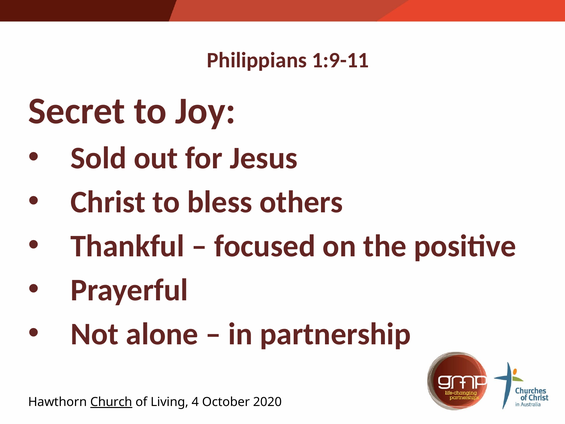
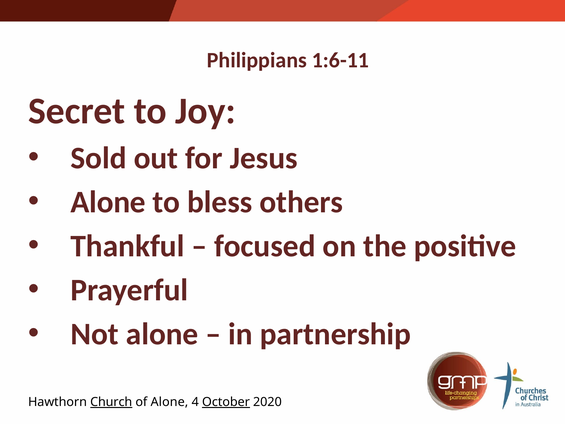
1:9-11: 1:9-11 -> 1:6-11 (340, 60)
Christ: Christ -> Alone (108, 202)
of Living: Living -> Alone (169, 402)
October underline: none -> present (226, 402)
